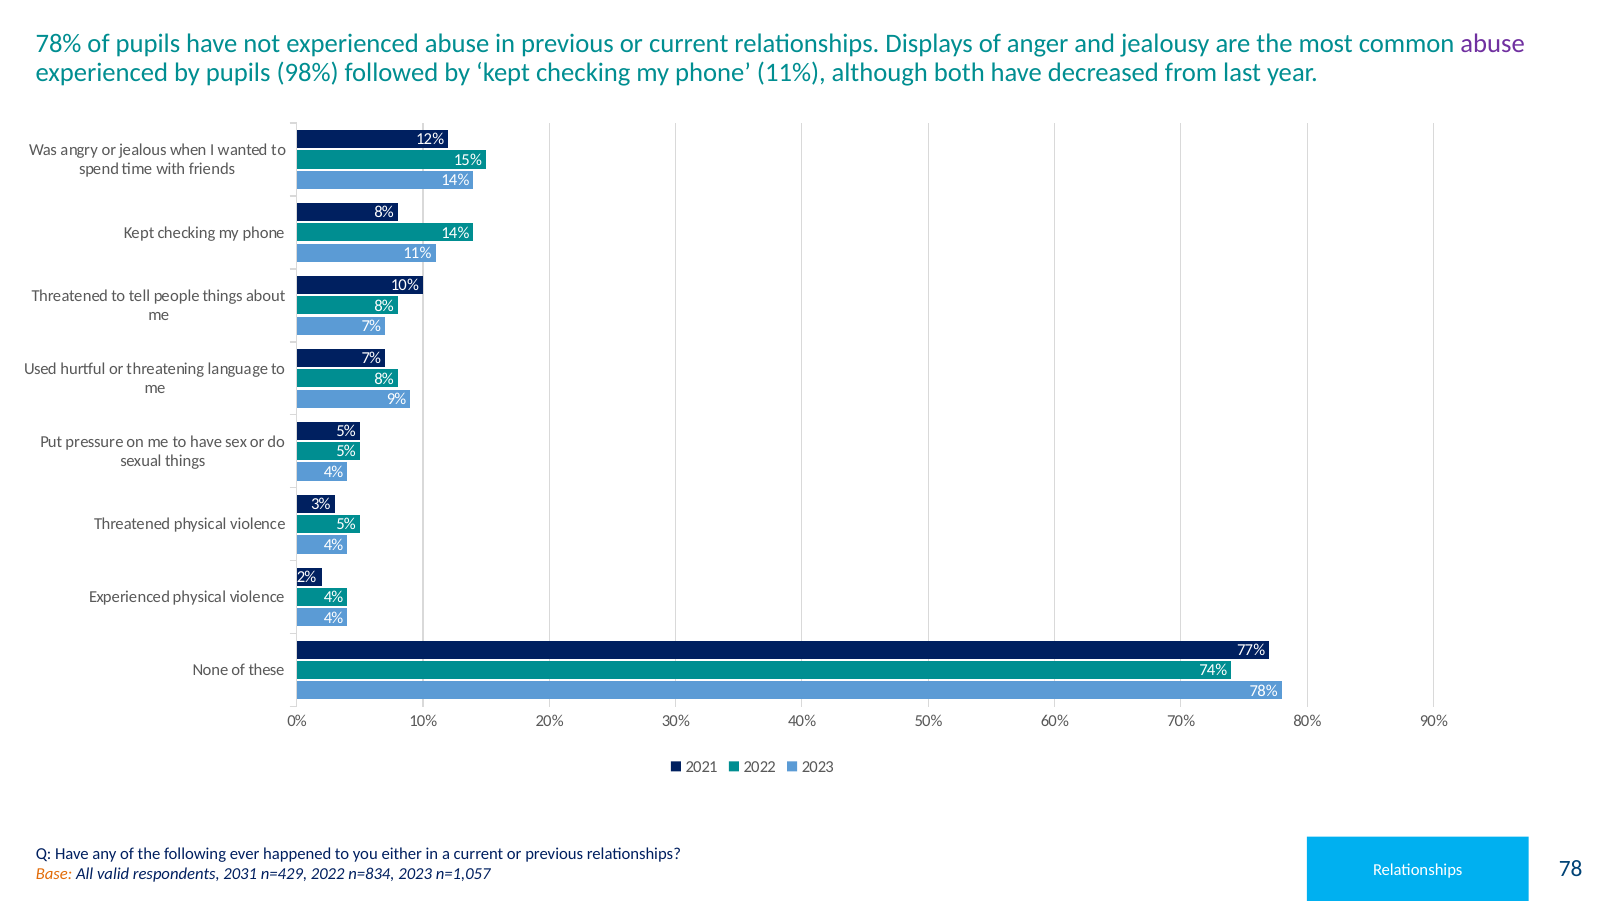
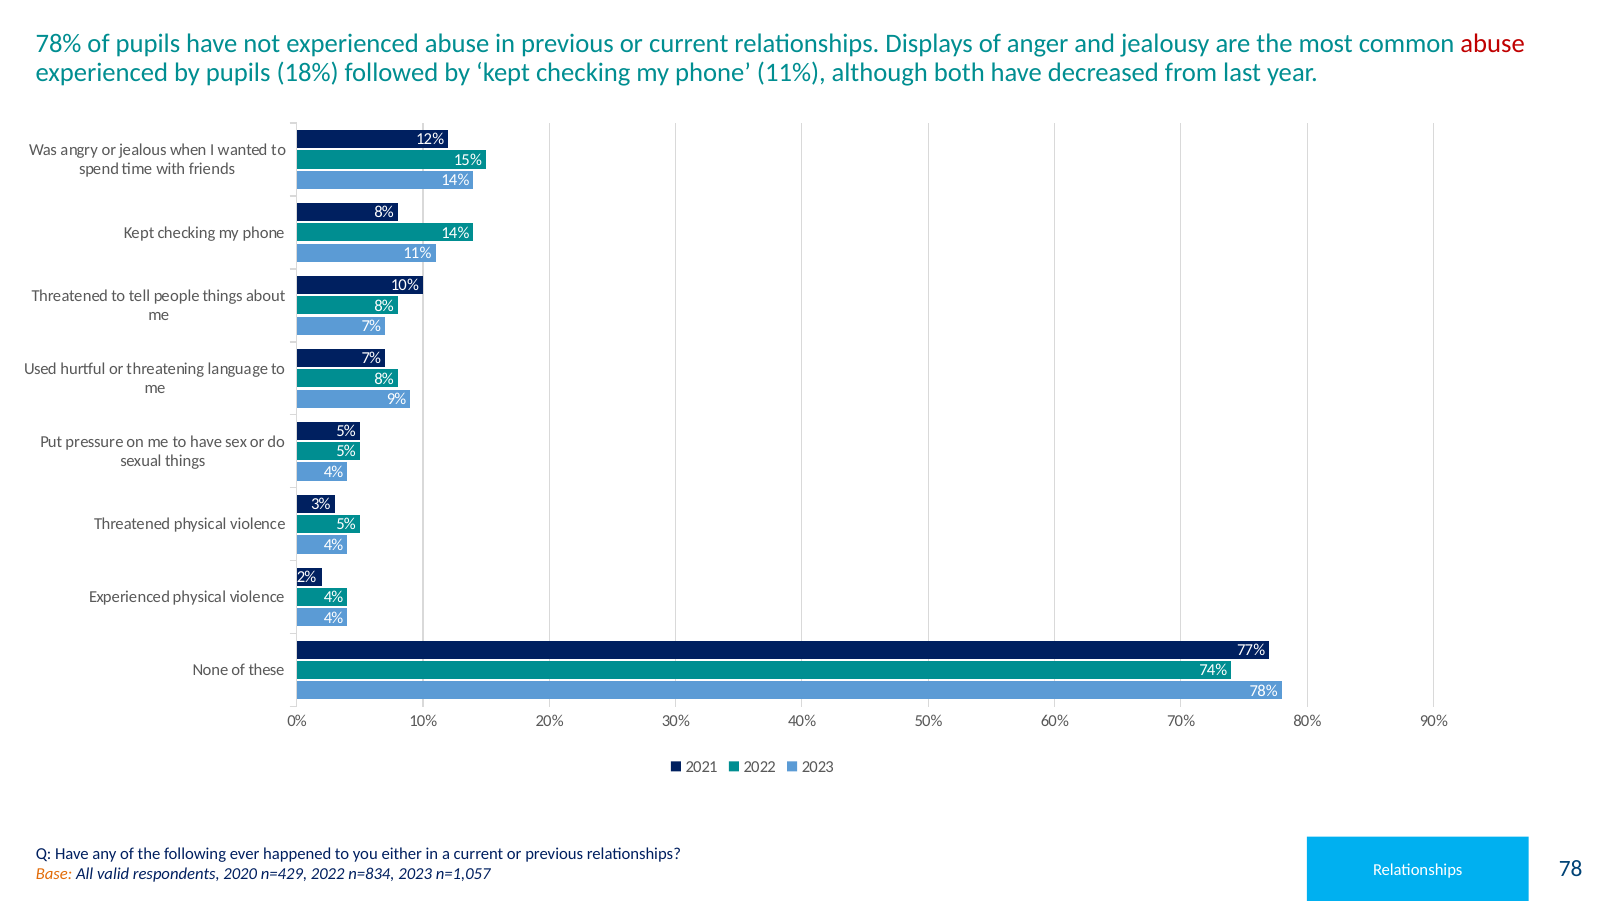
abuse colour: purple -> red (1493, 44)
98%: 98% -> 18% (308, 73)
2031: 2031 -> 2020 (240, 875)
